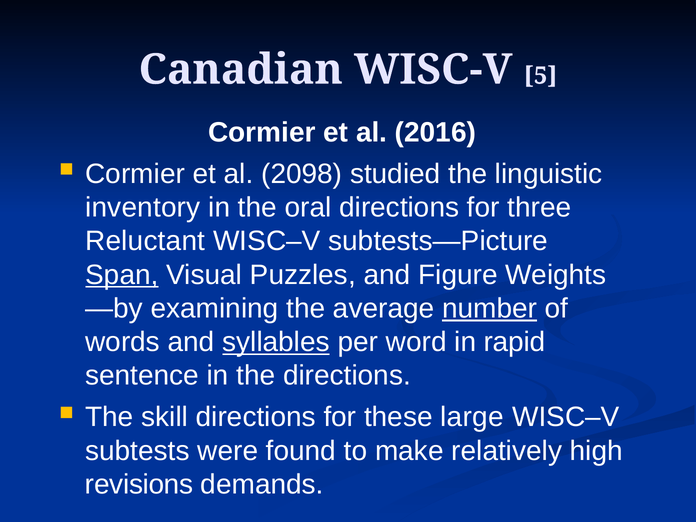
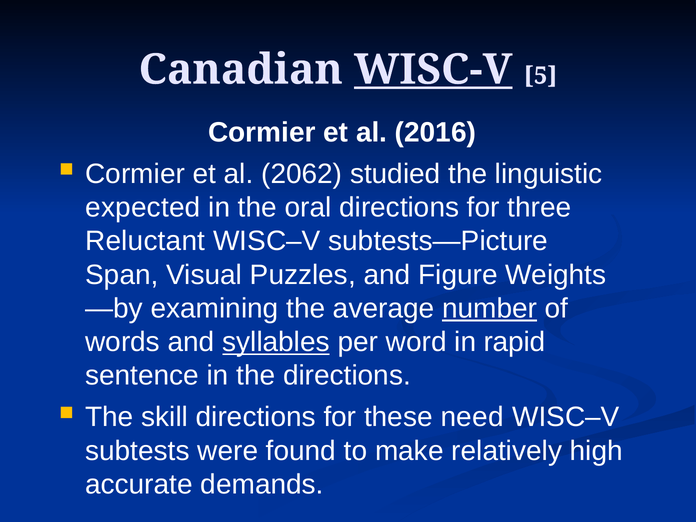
WISC-V underline: none -> present (433, 70)
2098: 2098 -> 2062 (302, 174)
inventory: inventory -> expected (143, 207)
Span underline: present -> none (122, 275)
large: large -> need (472, 417)
revisions: revisions -> accurate (139, 484)
